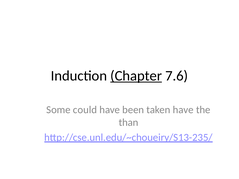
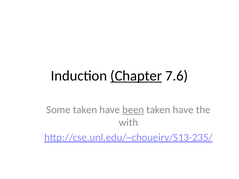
Some could: could -> taken (85, 110)
been underline: none -> present (133, 110)
than: than -> with (128, 123)
